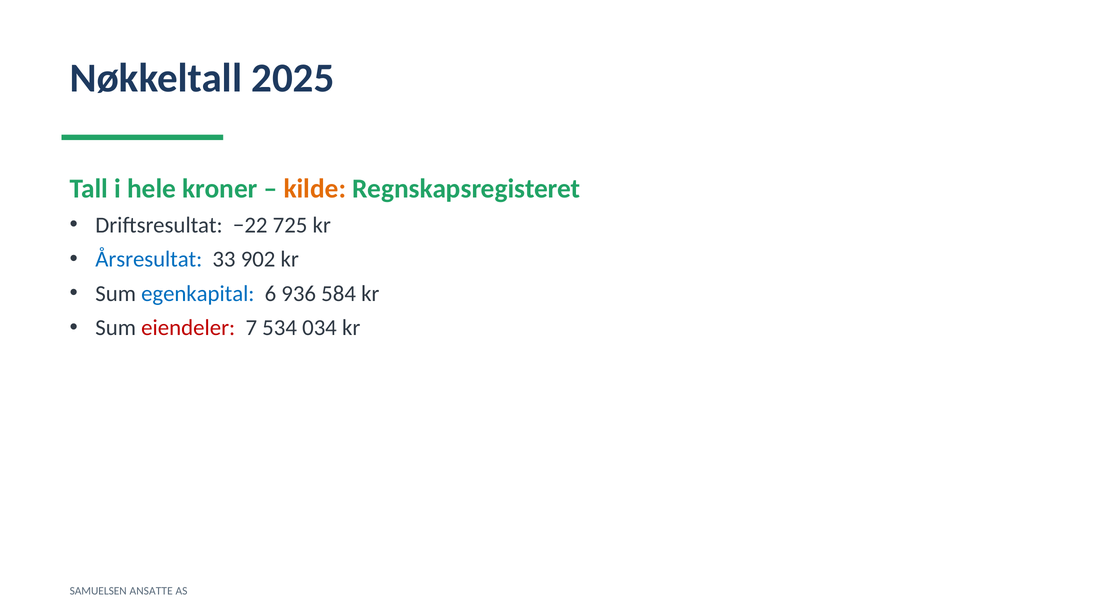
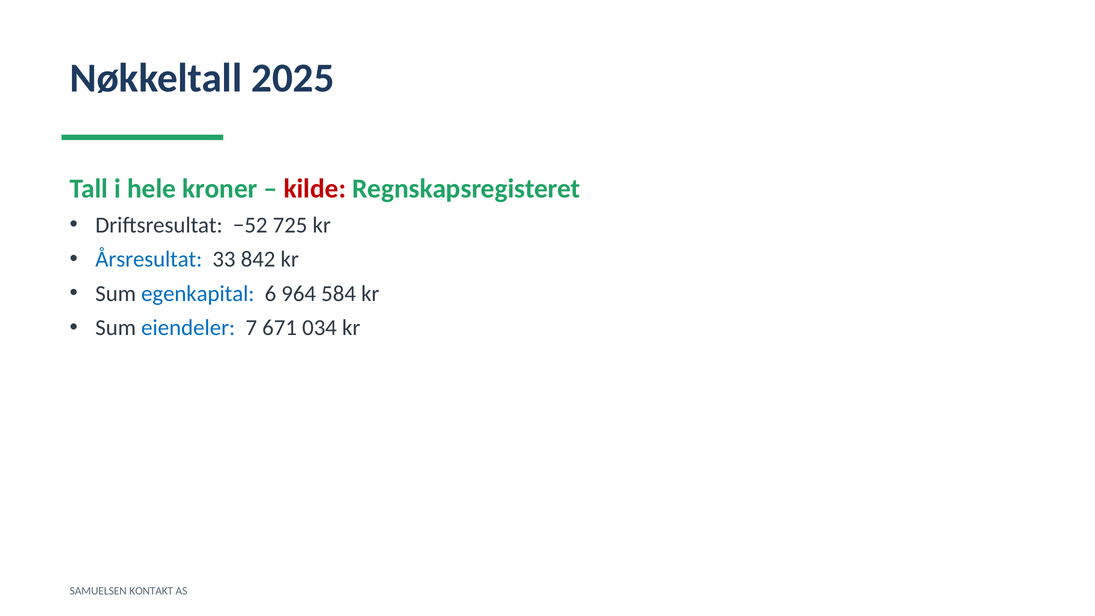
kilde colour: orange -> red (315, 189)
−22: −22 -> −52 (250, 225)
902: 902 -> 842 (258, 259)
936: 936 -> 964 (299, 294)
eiendeler colour: red -> blue (188, 328)
534: 534 -> 671 (280, 328)
ANSATTE: ANSATTE -> KONTAKT (151, 591)
